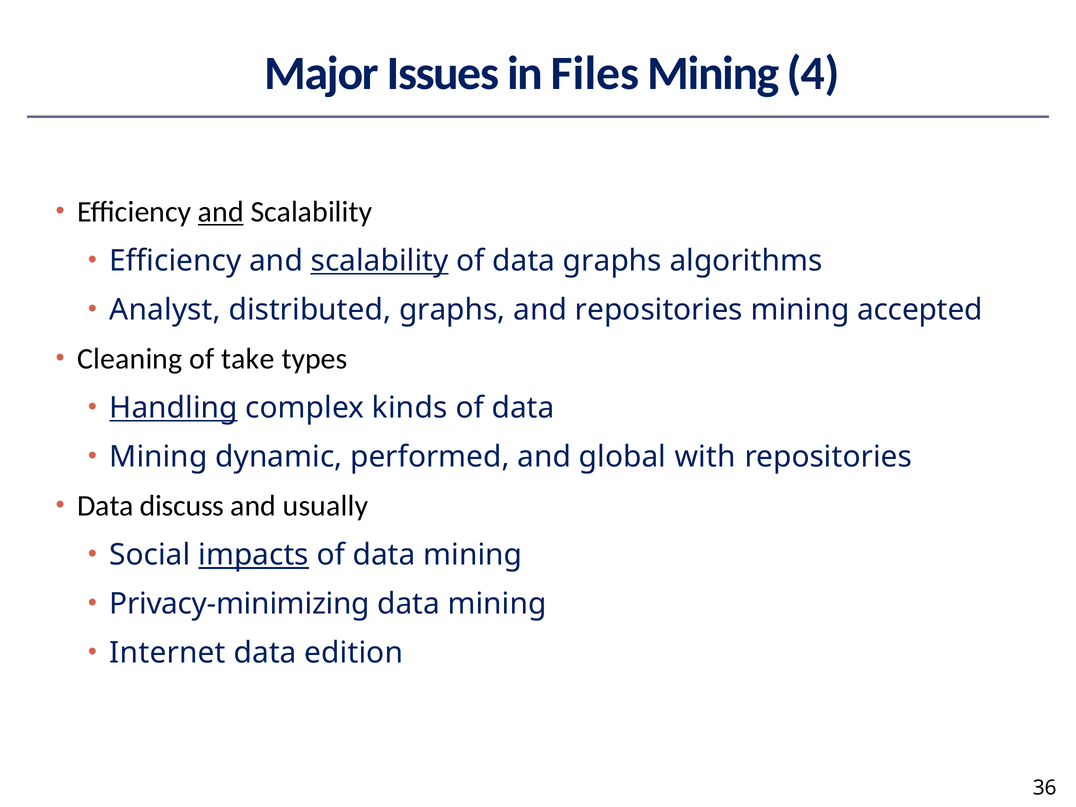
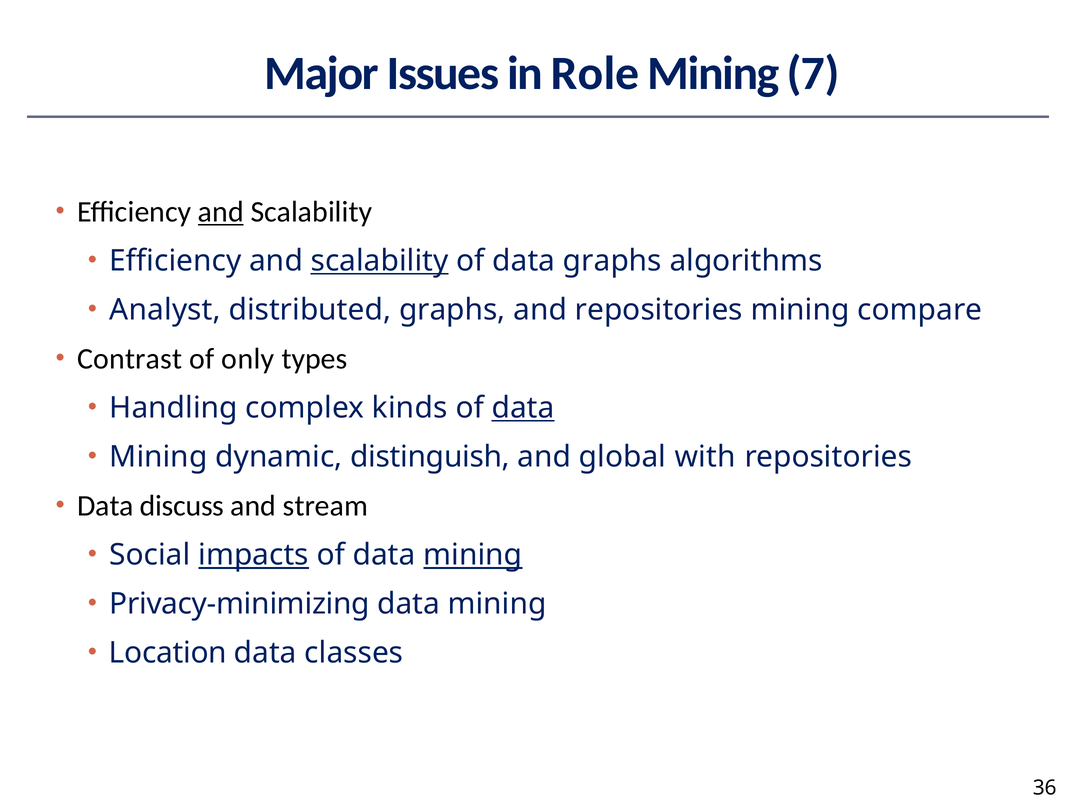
Files: Files -> Role (595, 74)
4: 4 -> 7 (813, 74)
accepted: accepted -> compare (920, 310)
Cleaning: Cleaning -> Contrast (130, 359)
take: take -> only (248, 359)
Handling underline: present -> none (174, 408)
data underline: none -> present (523, 408)
performed: performed -> distinguish (430, 457)
usually: usually -> stream (325, 506)
mining underline: none -> present (473, 555)
Internet: Internet -> Location (168, 653)
edition: edition -> classes (354, 653)
